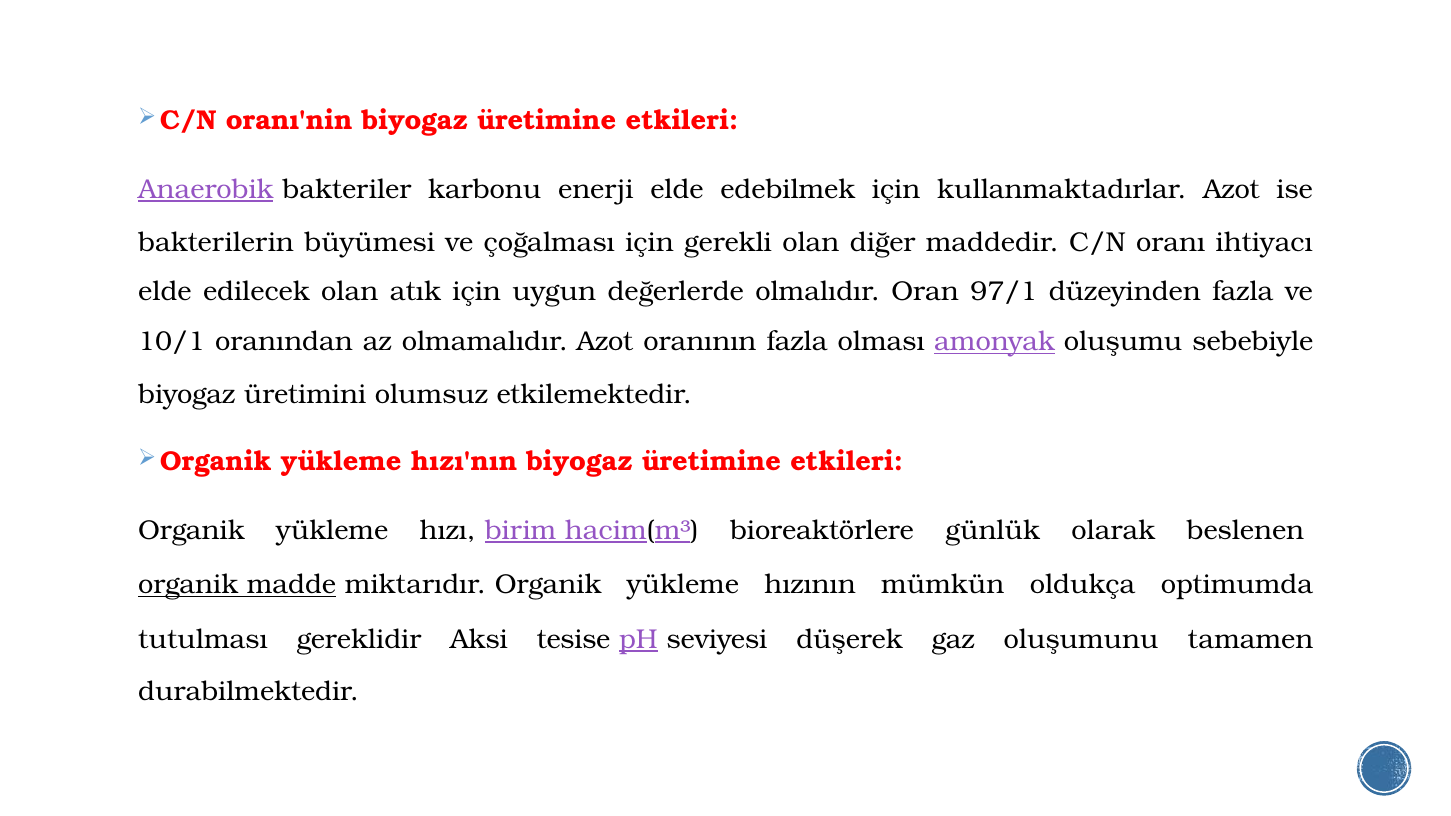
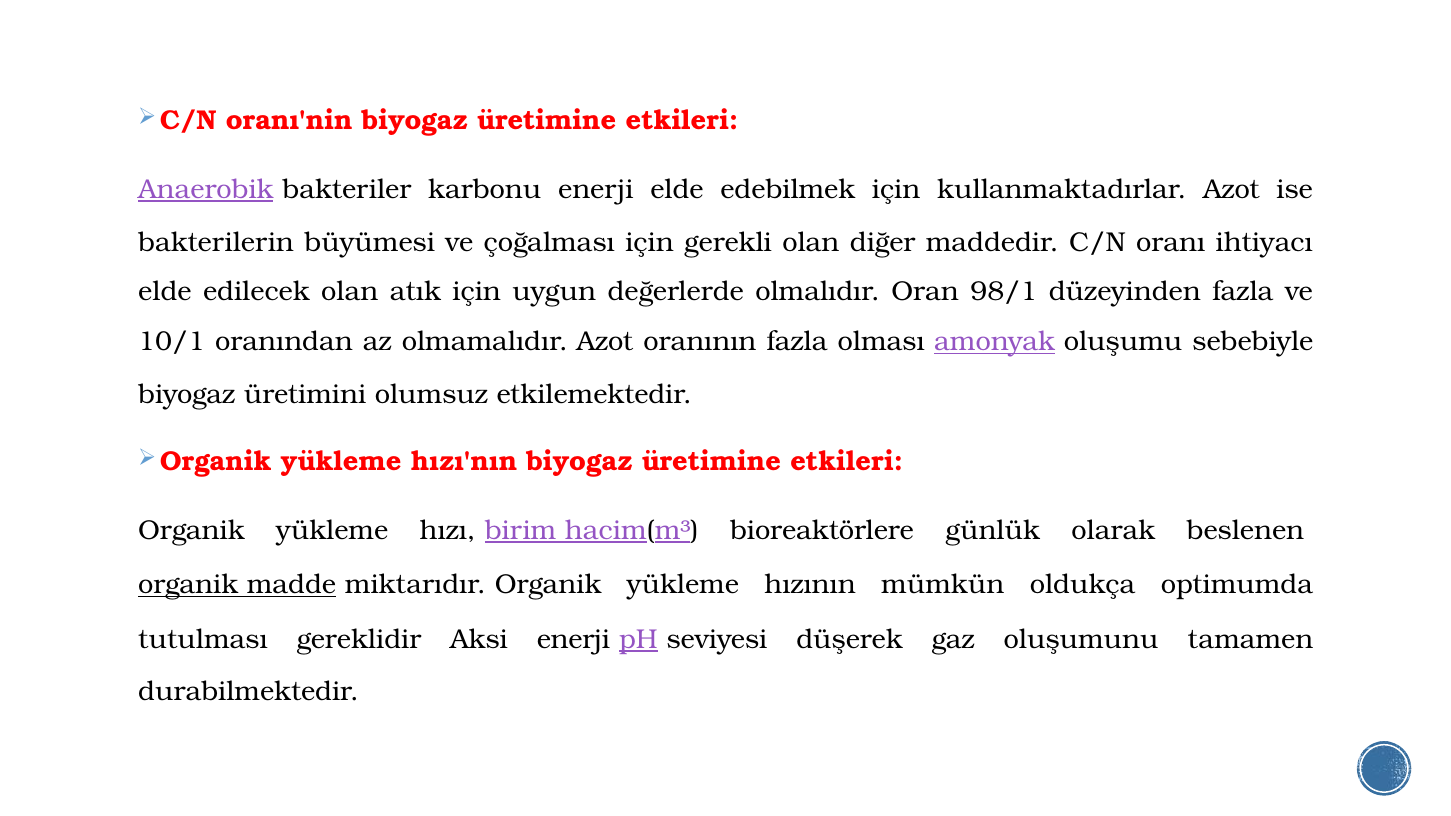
97/1: 97/1 -> 98/1 (1004, 291)
Aksi tesise: tesise -> enerji (573, 640)
